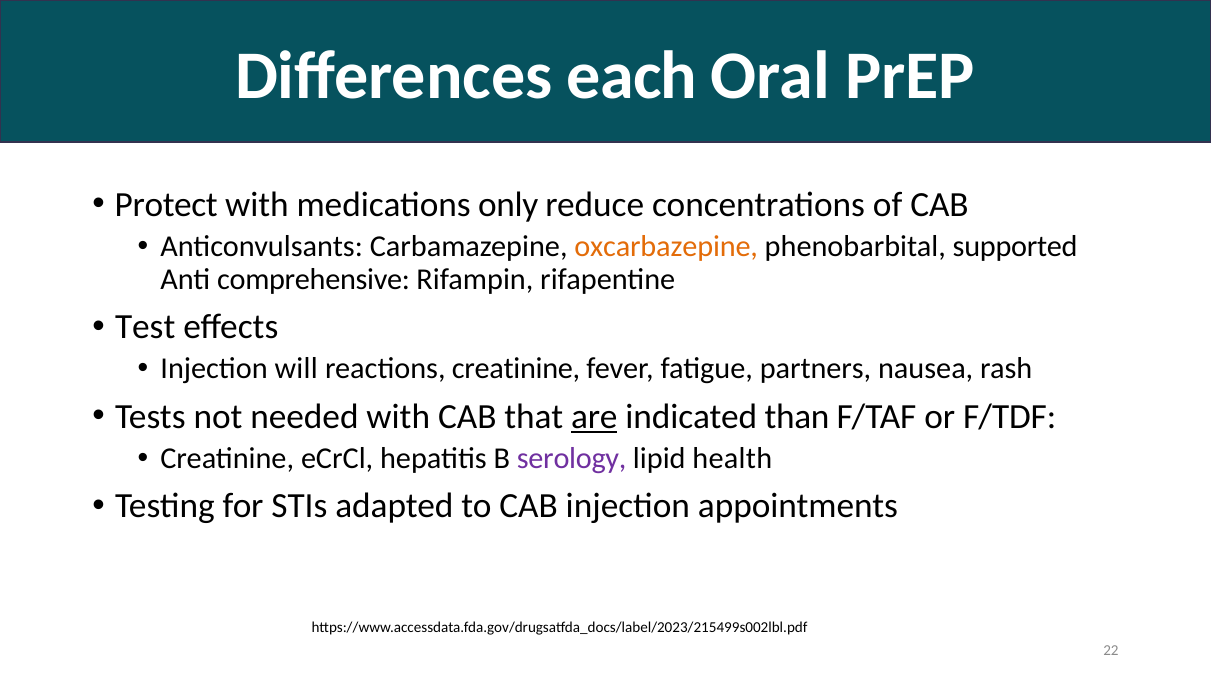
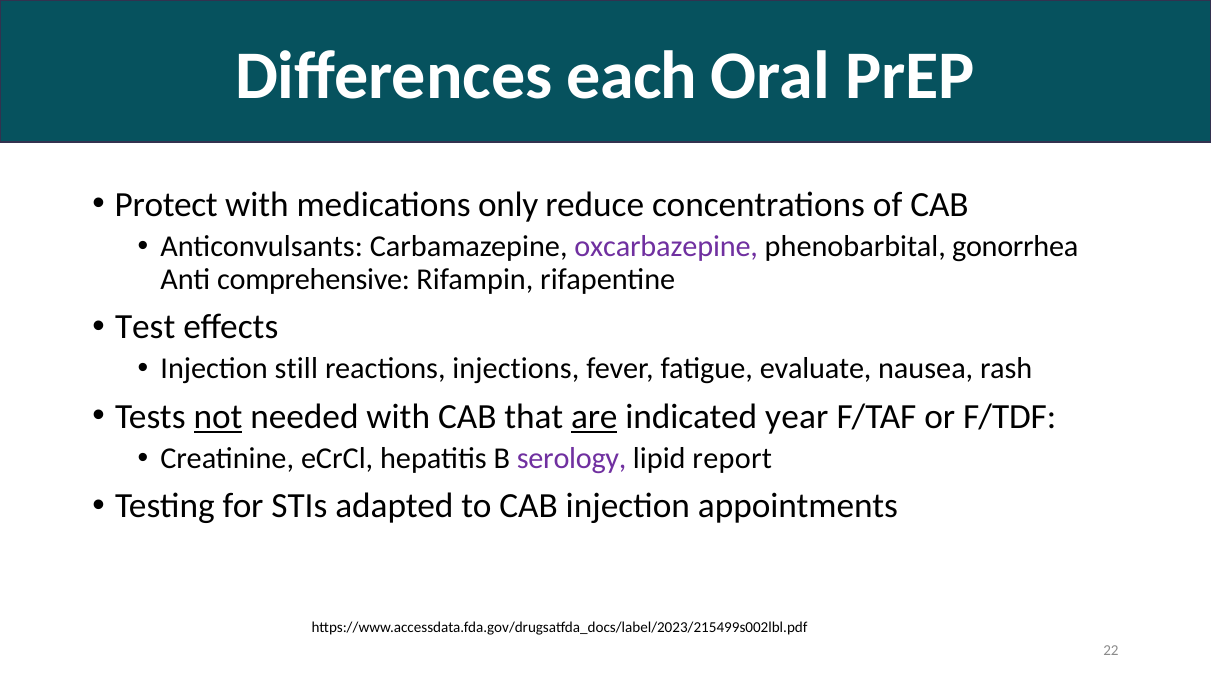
oxcarbazepine colour: orange -> purple (666, 246)
supported: supported -> gonorrhea (1015, 246)
will: will -> still (296, 369)
reactions creatinine: creatinine -> injections (516, 369)
partners: partners -> evaluate (816, 369)
not underline: none -> present (218, 417)
than: than -> year (797, 417)
health: health -> report (732, 458)
